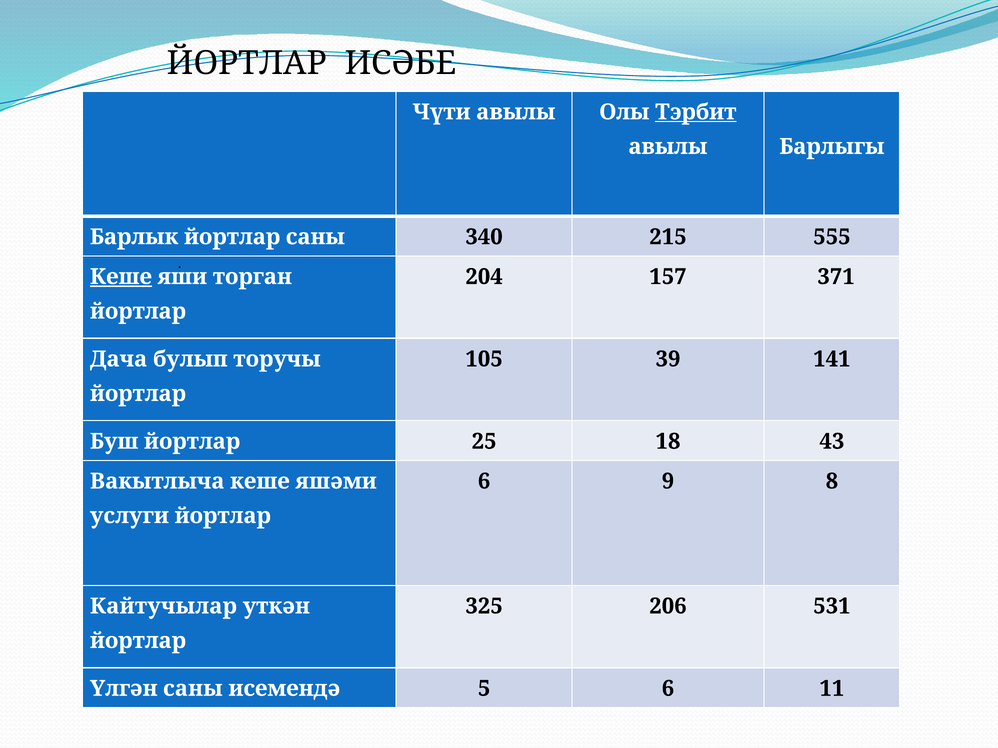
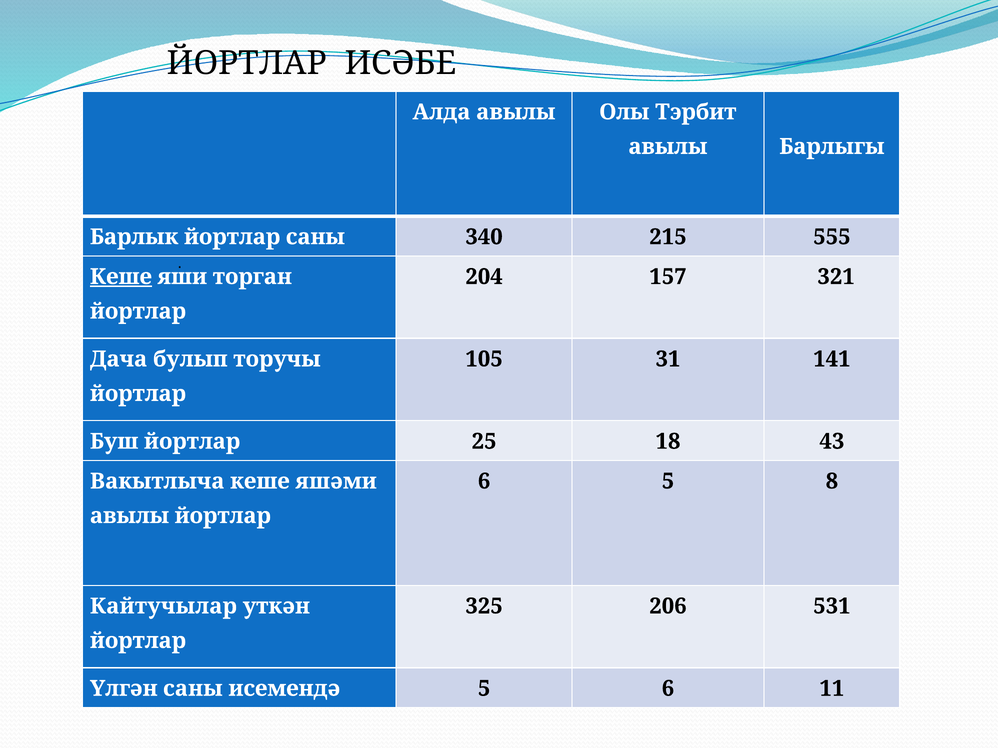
Чүти: Чүти -> Алда (442, 112)
Тэрбит underline: present -> none (696, 112)
371: 371 -> 321 (836, 277)
39: 39 -> 31 (668, 359)
6 9: 9 -> 5 (668, 482)
услуги: услуги -> авылы (129, 516)
